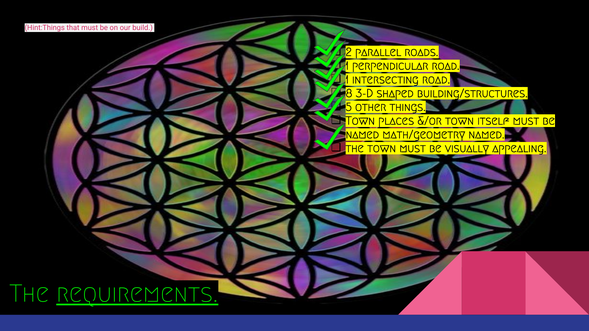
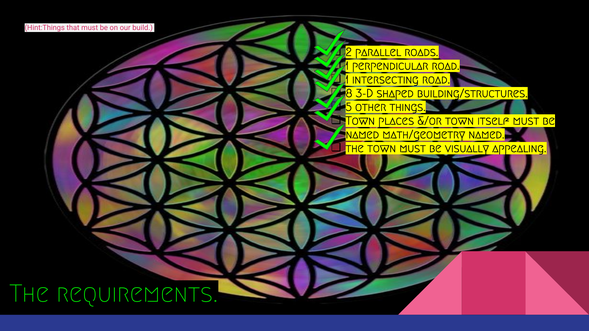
requirements underline: present -> none (137, 294)
